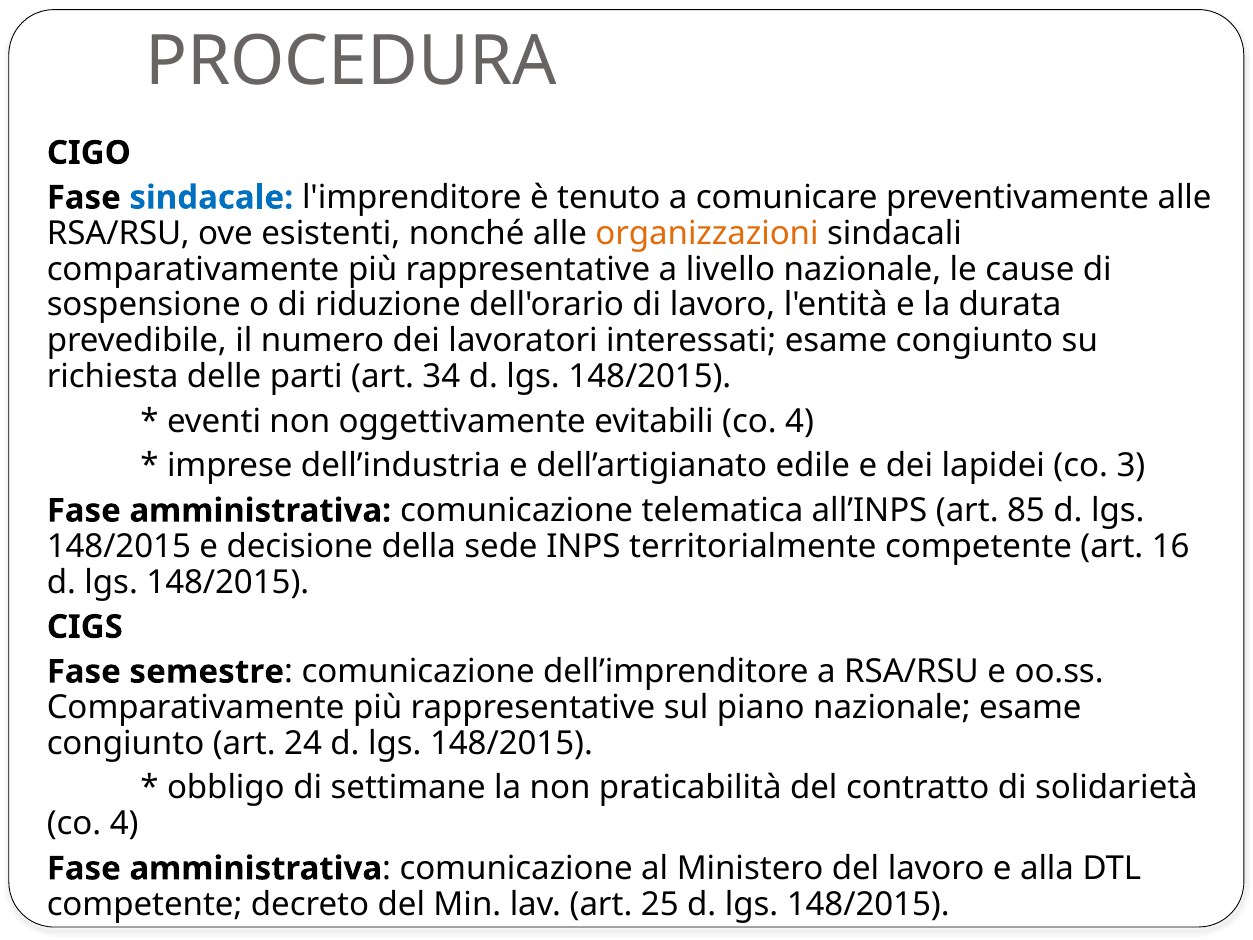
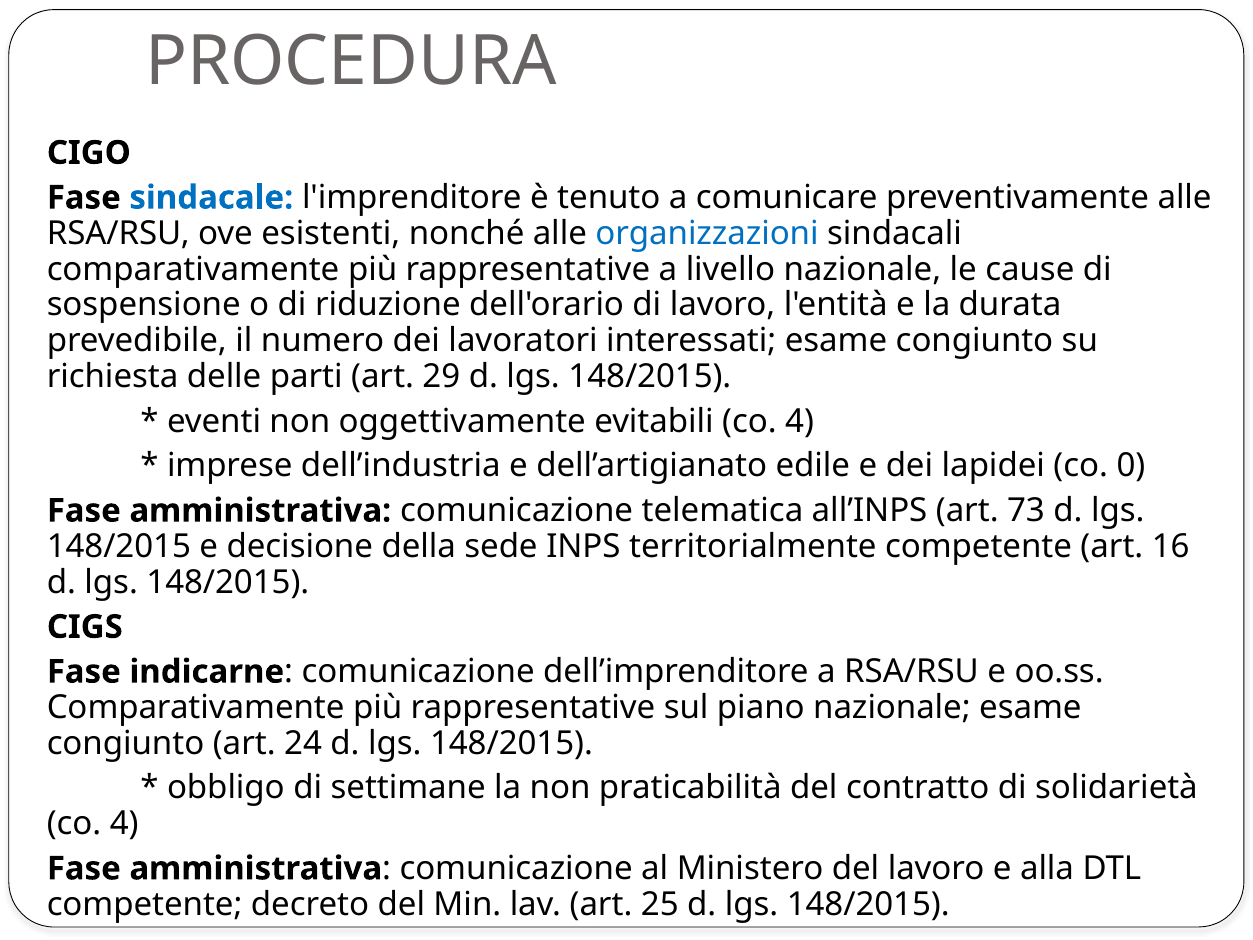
organizzazioni colour: orange -> blue (707, 233)
34: 34 -> 29 (441, 376)
3: 3 -> 0 (1131, 466)
85: 85 -> 73 (1026, 511)
semestre: semestre -> indicarne (207, 672)
